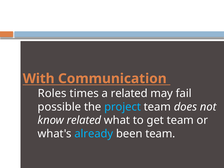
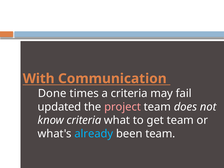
Roles: Roles -> Done (52, 93)
a related: related -> criteria (129, 93)
possible: possible -> updated (59, 107)
project colour: light blue -> pink (123, 107)
know related: related -> criteria (84, 120)
